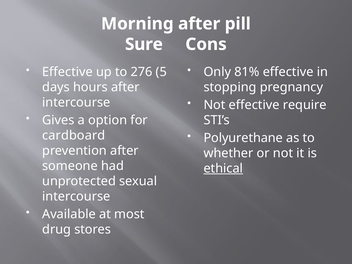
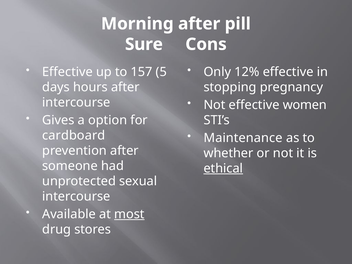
276: 276 -> 157 (142, 72)
81%: 81% -> 12% (247, 72)
require: require -> women (305, 105)
Polyurethane: Polyurethane -> Maintenance (243, 138)
most underline: none -> present (129, 214)
